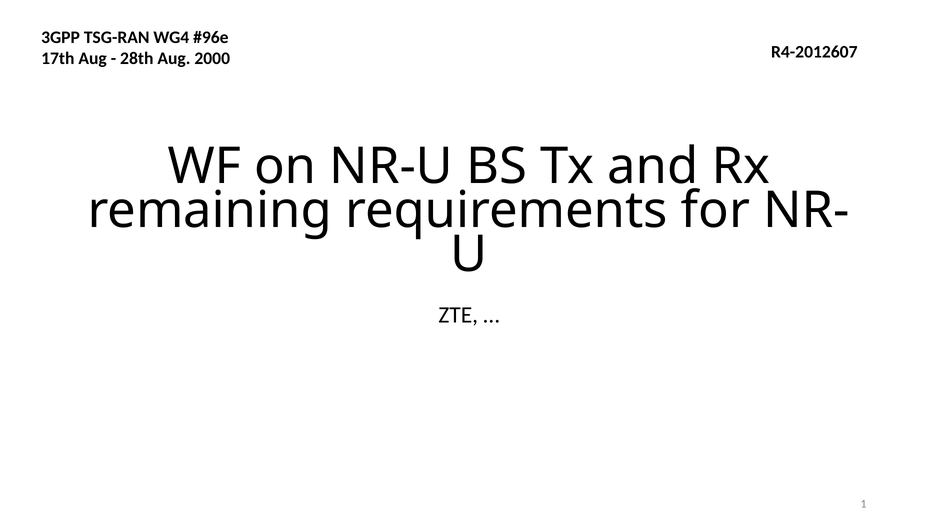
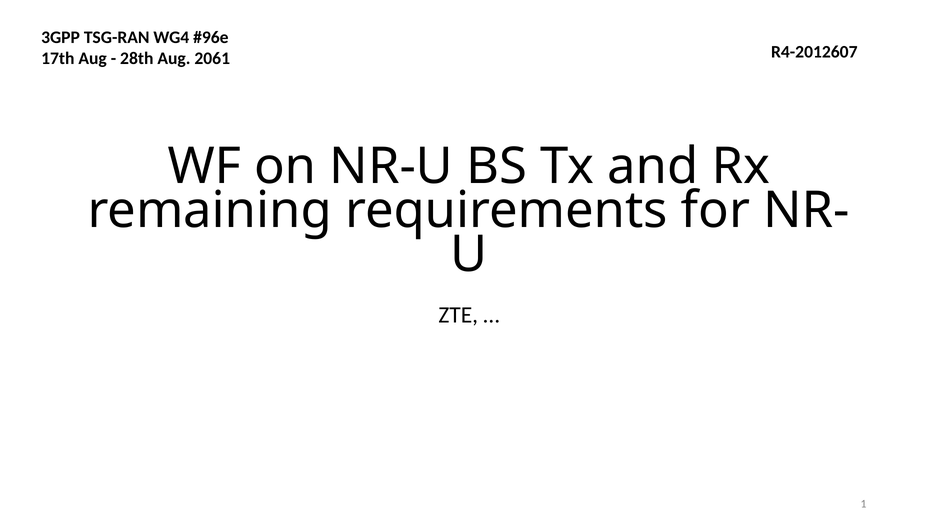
2000: 2000 -> 2061 (212, 59)
